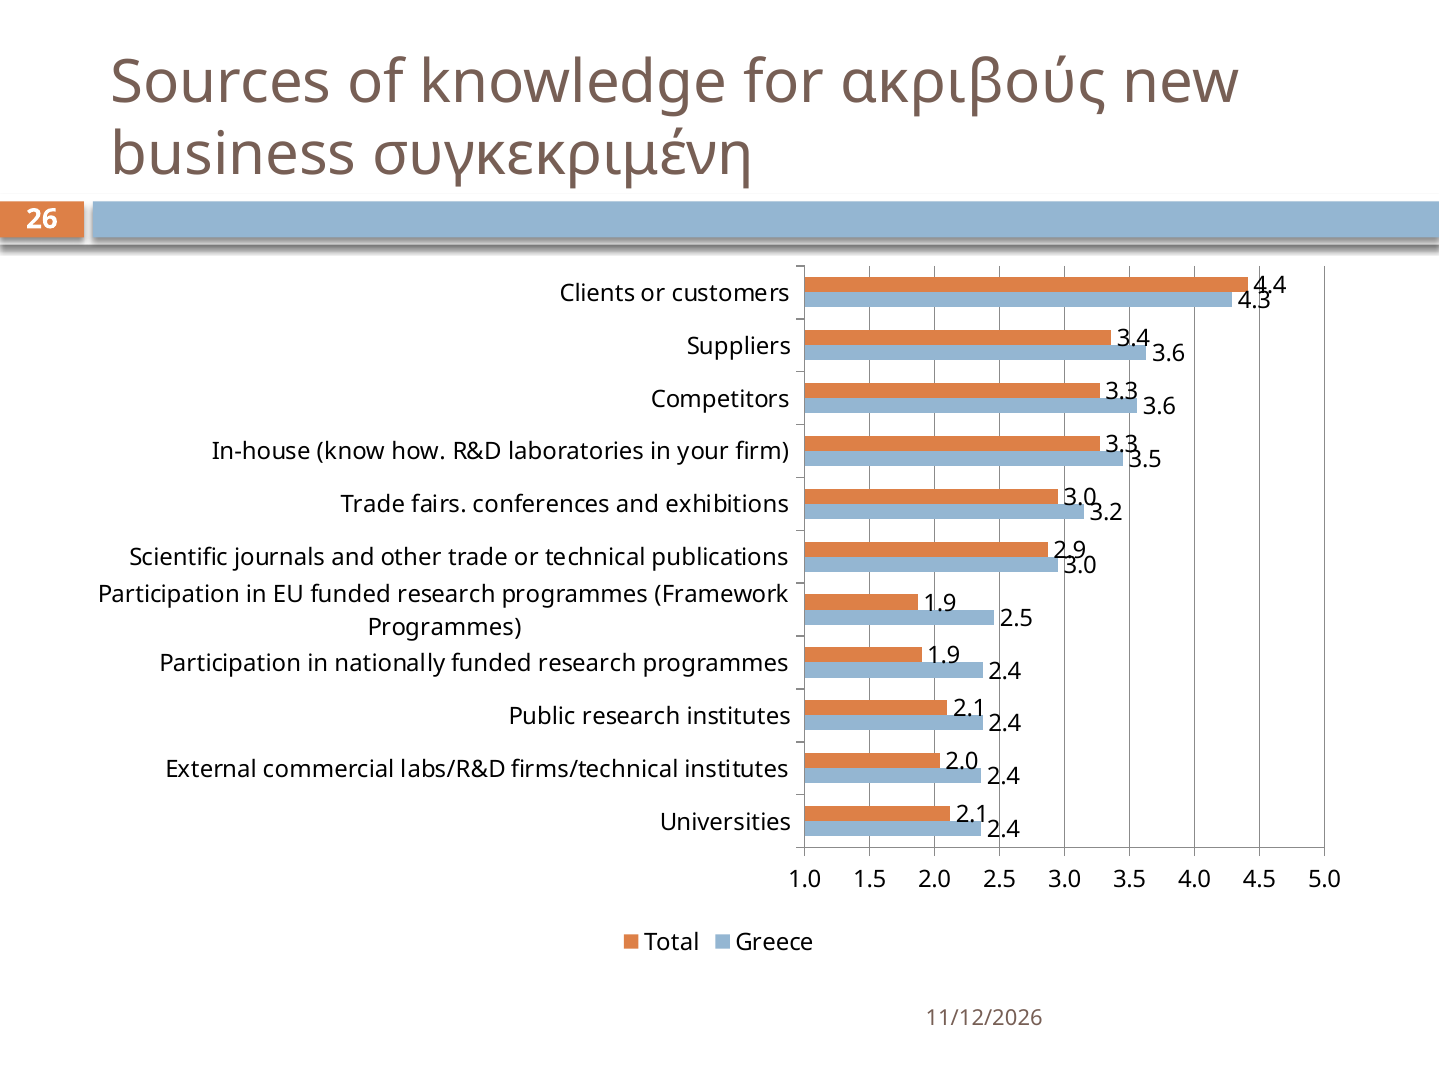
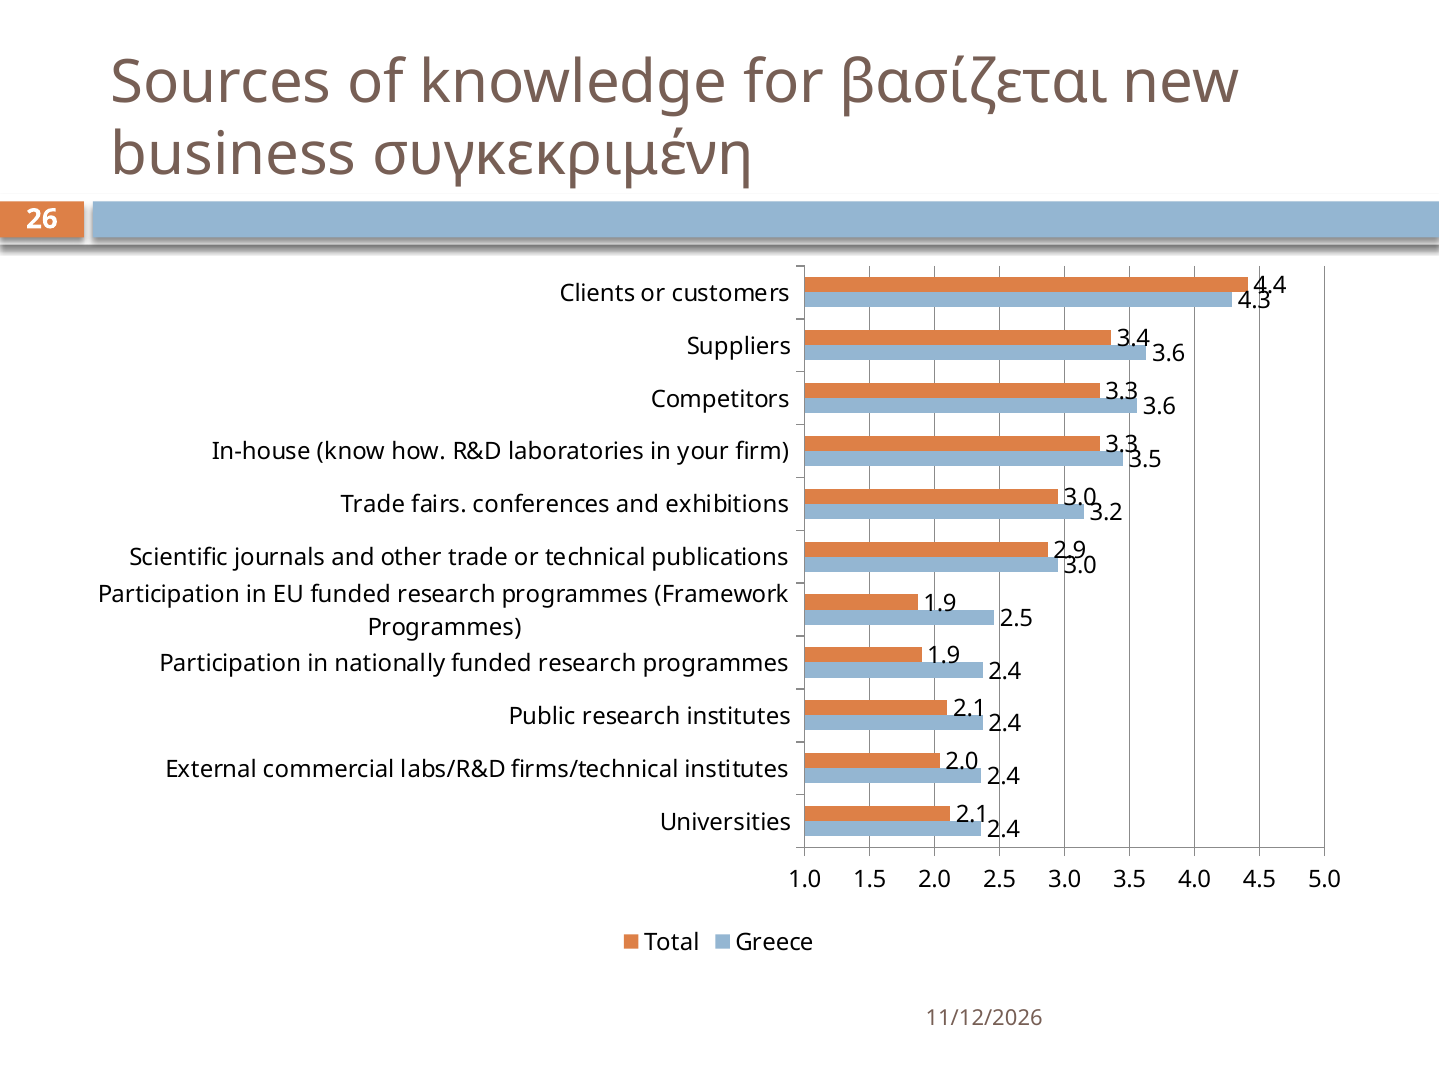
ακριβούς: ακριβούς -> βασίζεται (974, 83)
